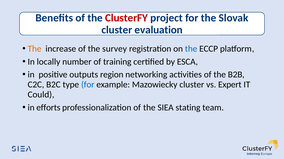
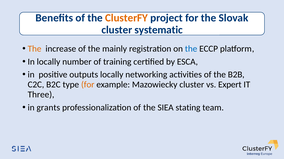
ClusterFY colour: red -> orange (127, 18)
evaluation: evaluation -> systematic (159, 30)
survey: survey -> mainly (115, 49)
outputs region: region -> locally (112, 75)
for colour: blue -> orange (88, 85)
Could: Could -> Three (41, 95)
efforts: efforts -> grants (48, 108)
